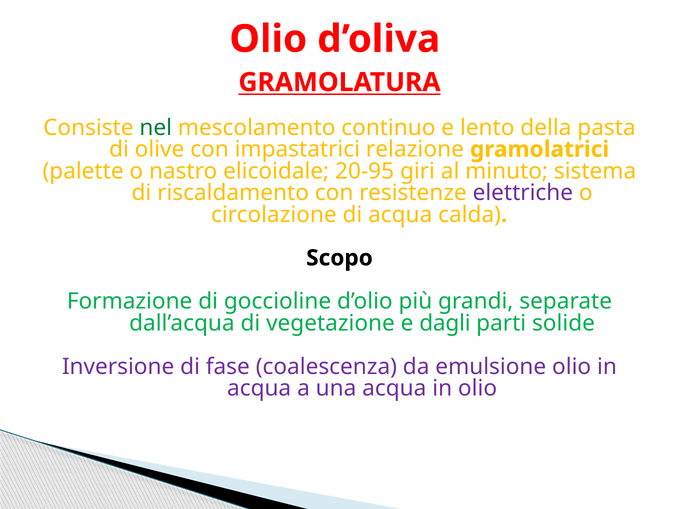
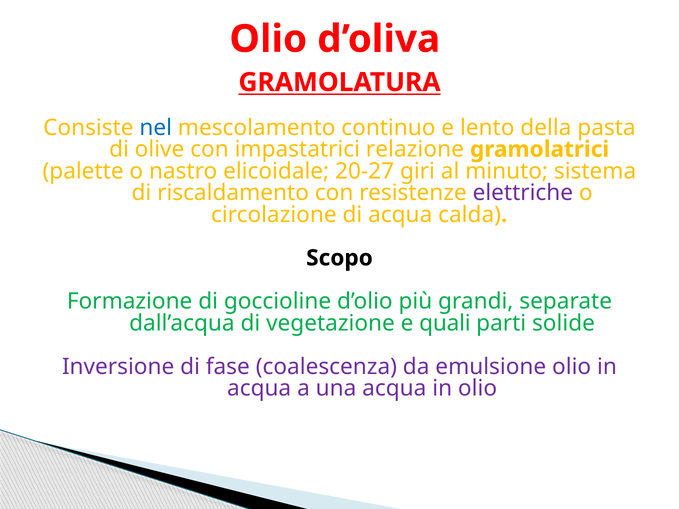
nel colour: green -> blue (156, 128)
20-95: 20-95 -> 20-27 (365, 171)
dagli: dagli -> quali (445, 323)
